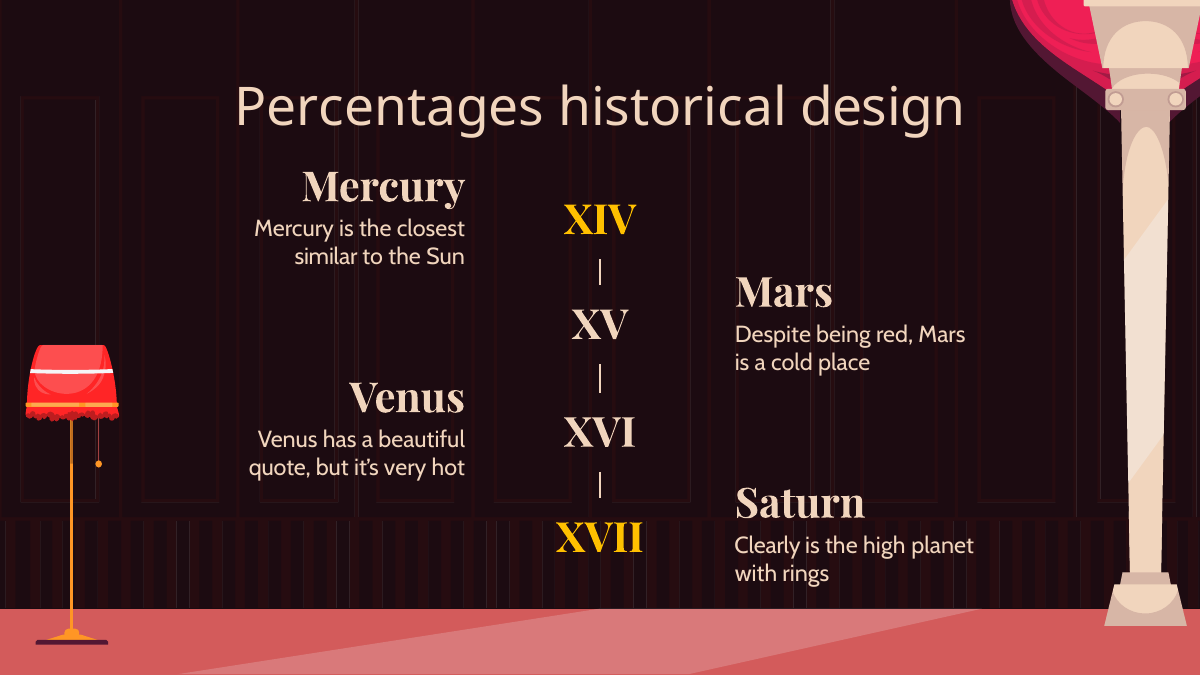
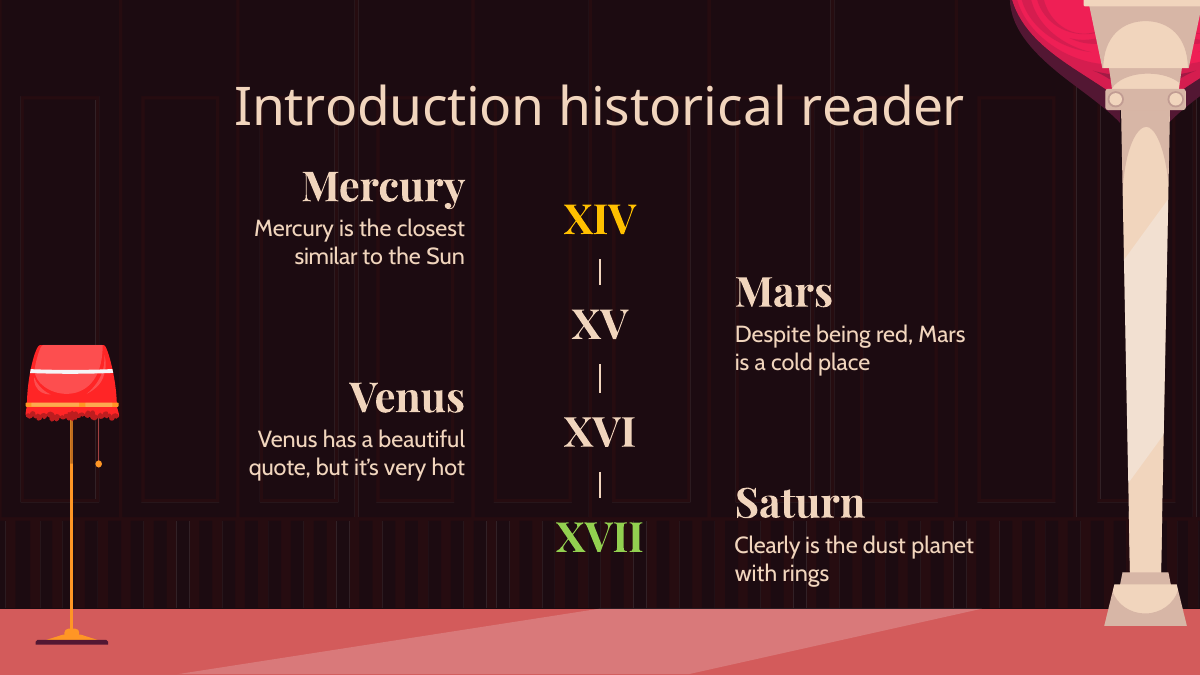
Percentages: Percentages -> Introduction (390, 108)
design: design -> reader (883, 108)
XVII colour: yellow -> light green (600, 538)
high: high -> dust (884, 545)
